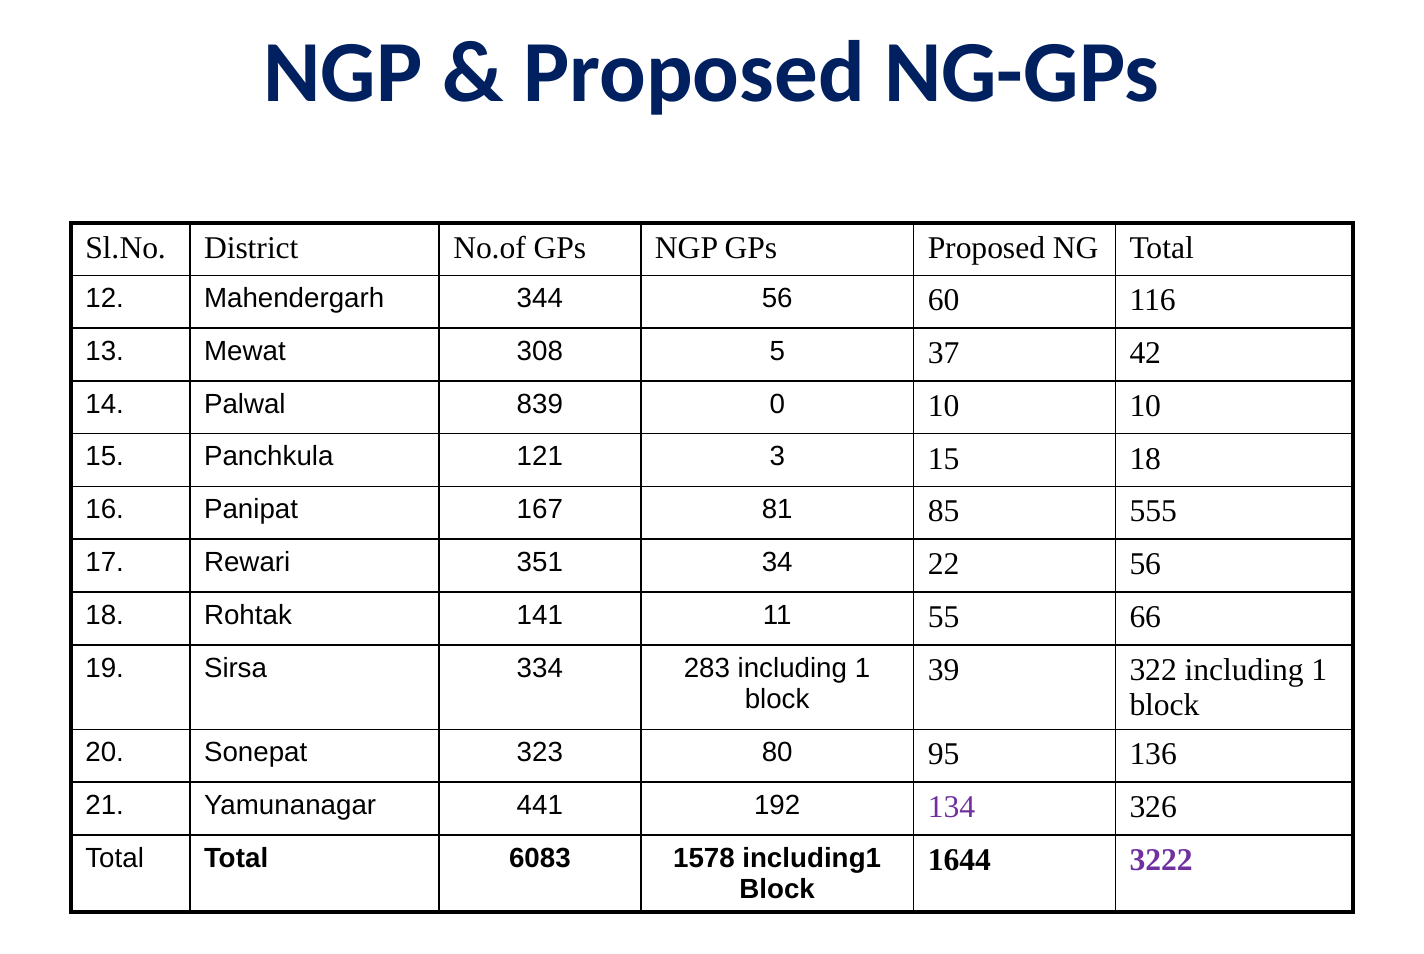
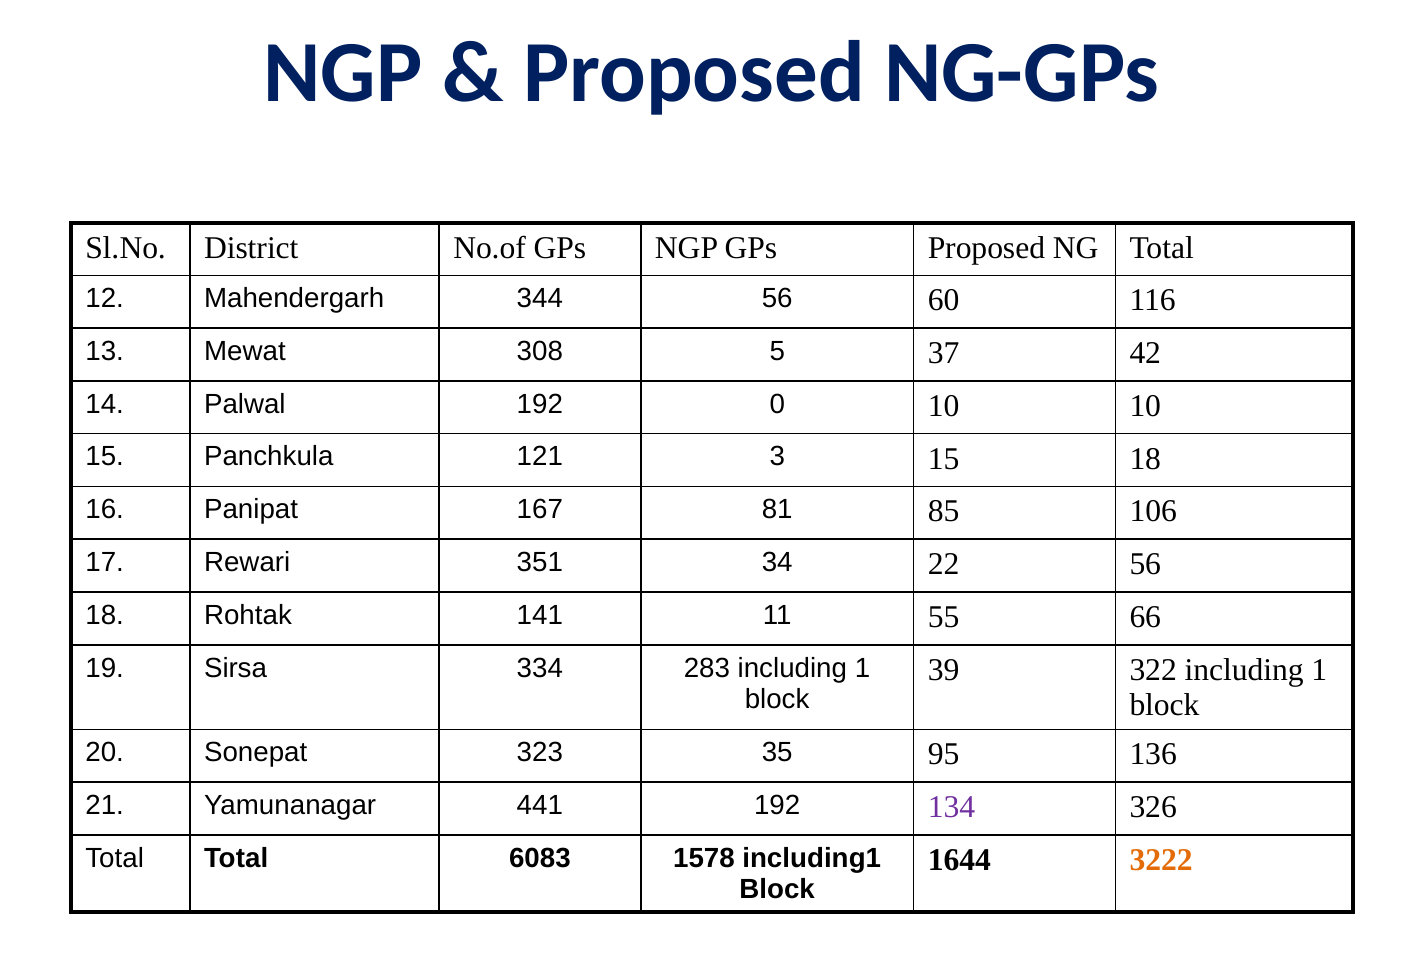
Palwal 839: 839 -> 192 (540, 404)
555: 555 -> 106 (1153, 511)
80: 80 -> 35 (777, 752)
3222 colour: purple -> orange (1161, 859)
